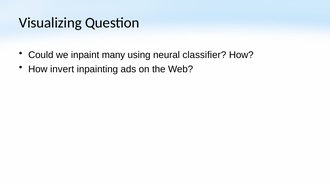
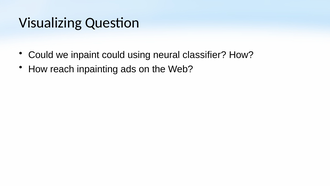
inpaint many: many -> could (113, 55)
invert: invert -> reach (62, 69)
